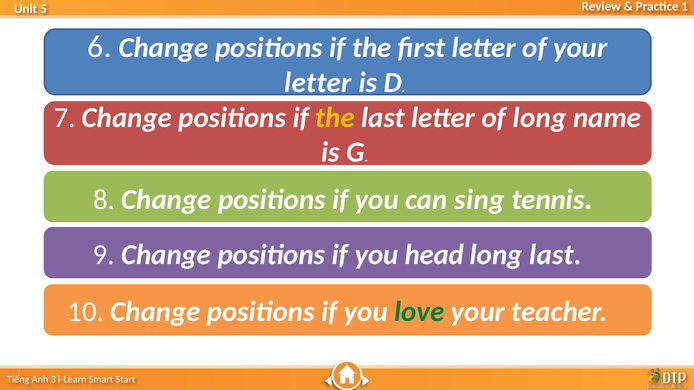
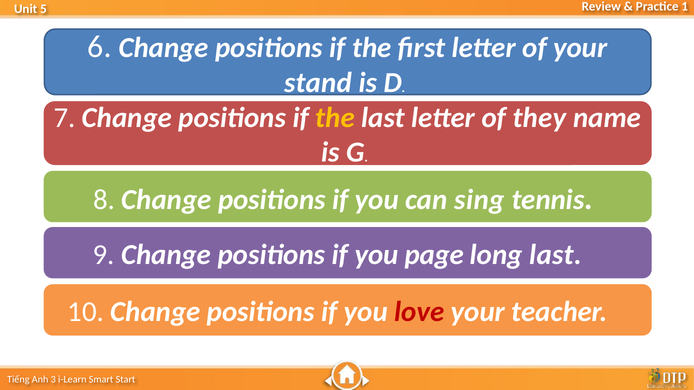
letter: letter -> stand (318, 83)
of long: long -> they (540, 118)
head: head -> page (434, 255)
love colour: green -> red (419, 312)
